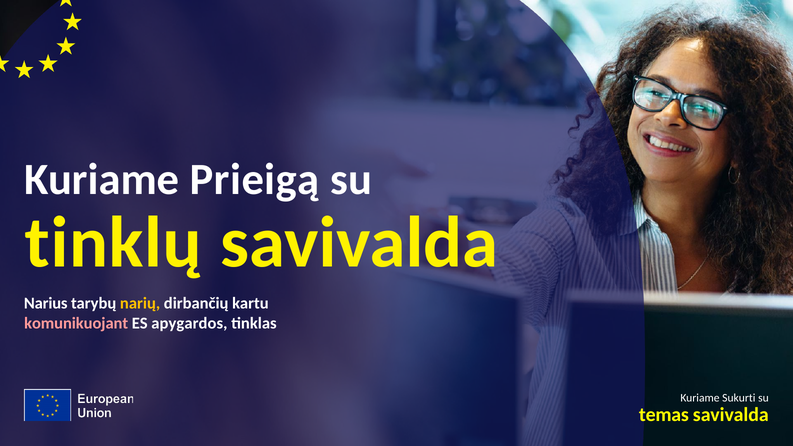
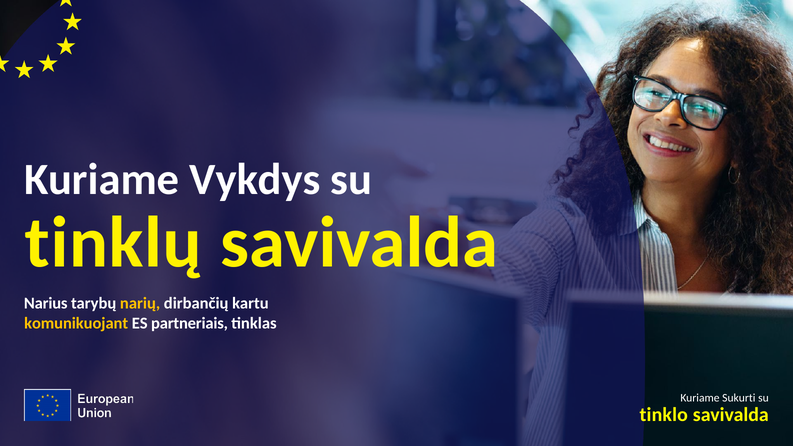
Prieigą: Prieigą -> Vykdys (255, 179)
komunikuojant colour: pink -> yellow (76, 323)
apygardos: apygardos -> partneriais (190, 323)
temas: temas -> tinklo (664, 415)
